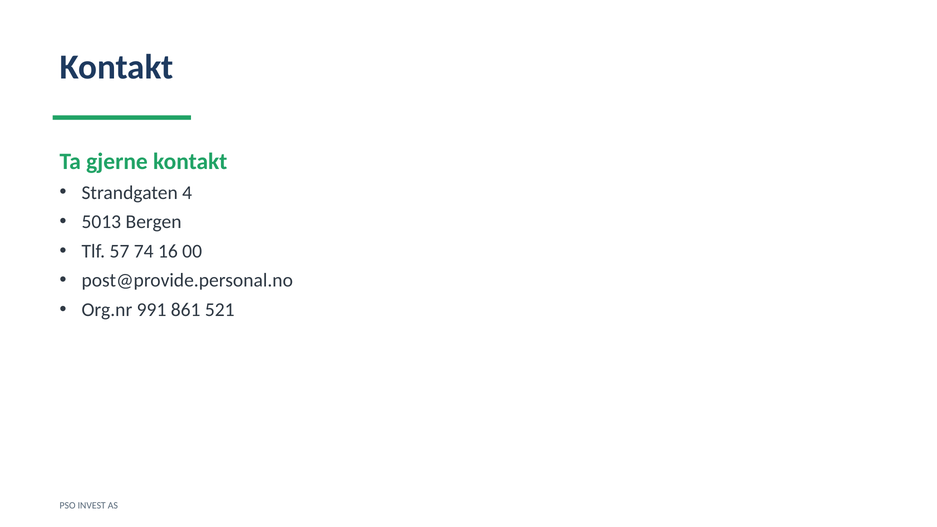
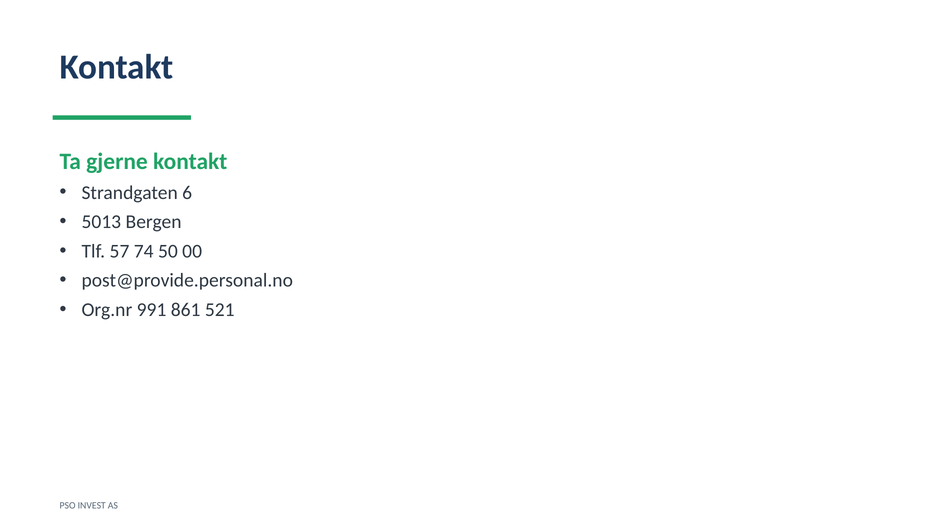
4: 4 -> 6 (187, 193)
16: 16 -> 50 (168, 251)
